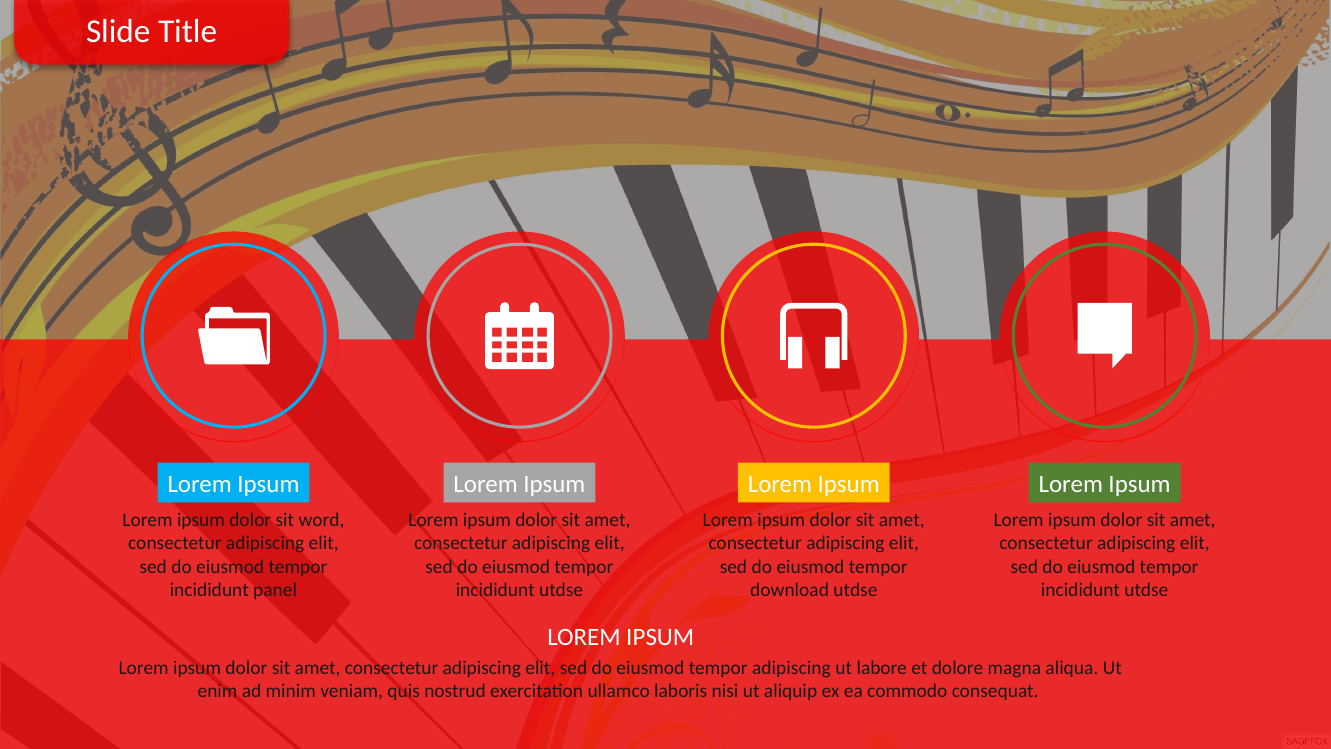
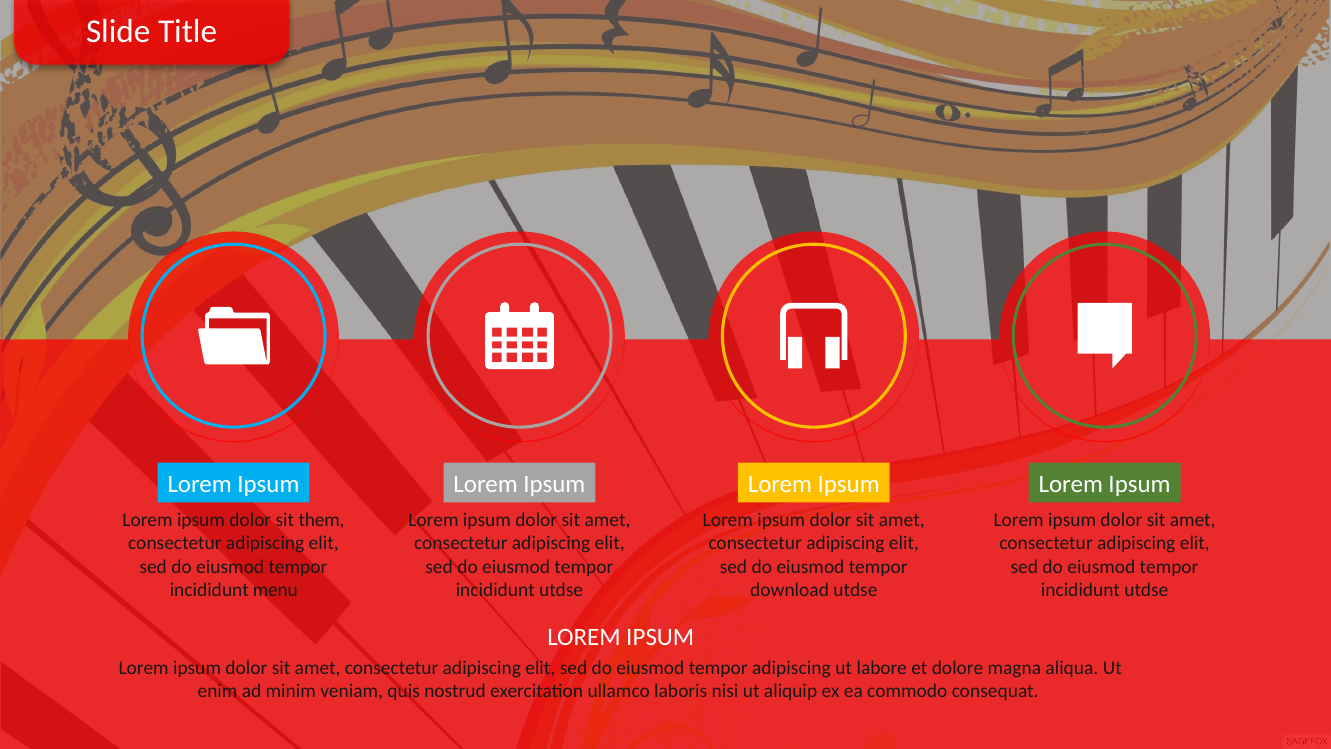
word: word -> them (322, 520)
panel: panel -> menu (275, 590)
